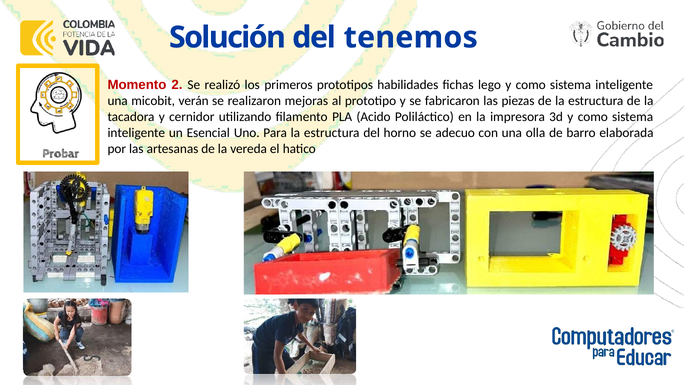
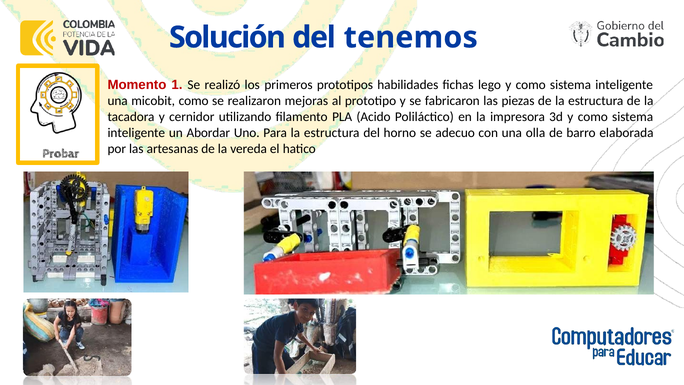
2: 2 -> 1 (177, 85)
micobit verán: verán -> como (194, 101)
Esencial: Esencial -> Abordar (208, 133)
